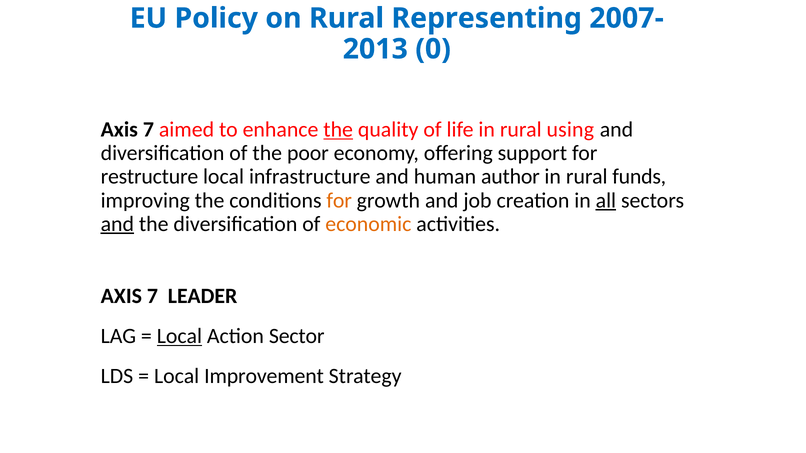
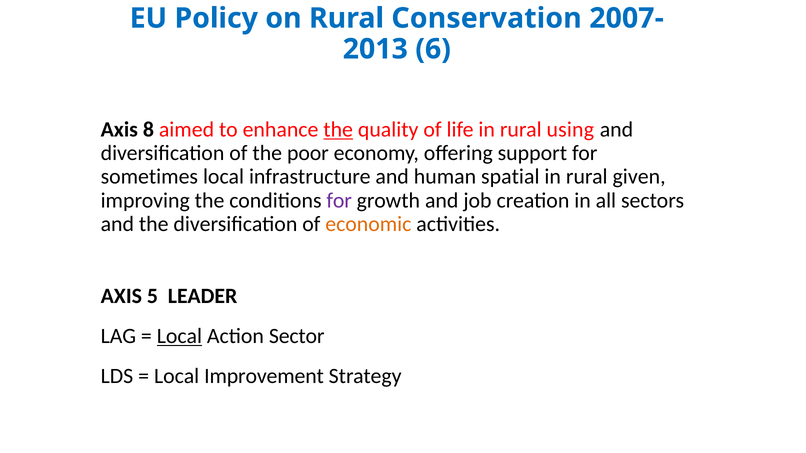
Representing: Representing -> Conservation (487, 18)
0: 0 -> 6 (433, 49)
7: 7 -> 8 (148, 130)
restructure: restructure -> sometimes (149, 177)
author: author -> spatial (510, 177)
funds: funds -> given (639, 177)
for colour: orange -> purple (339, 201)
all underline: present -> none (606, 201)
and underline: present -> none (117, 224)
7: 7 -> 5 (152, 296)
